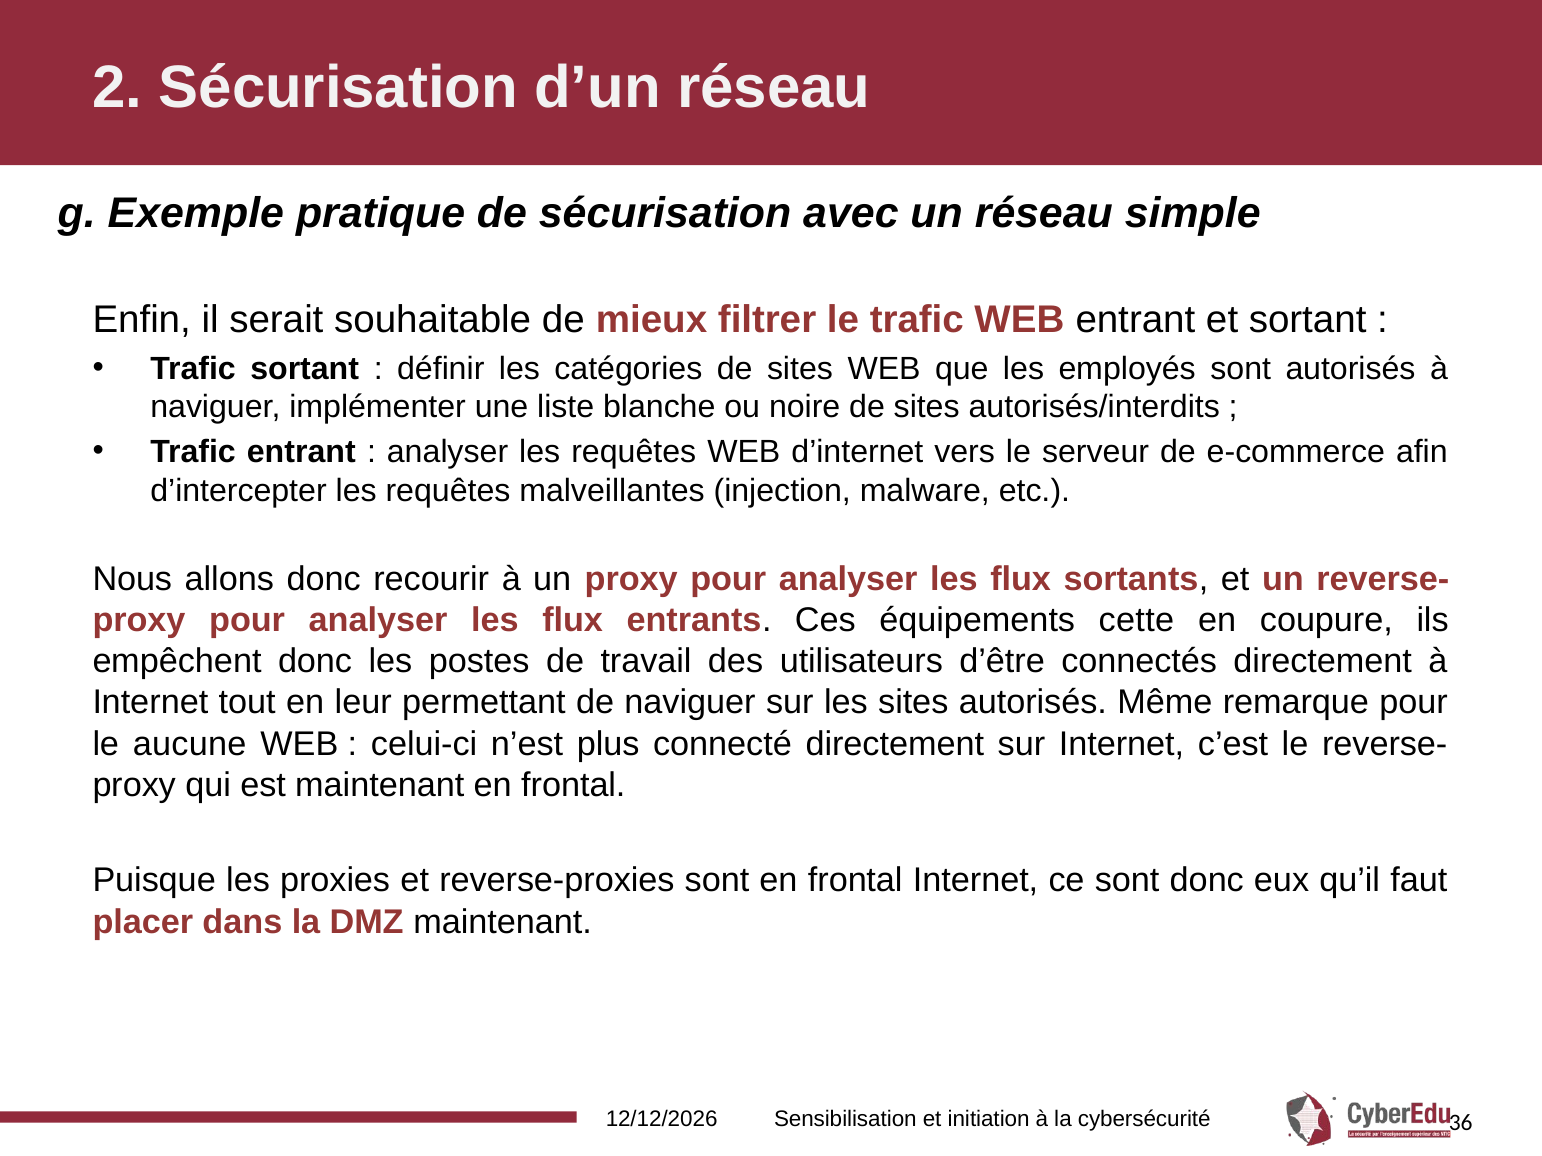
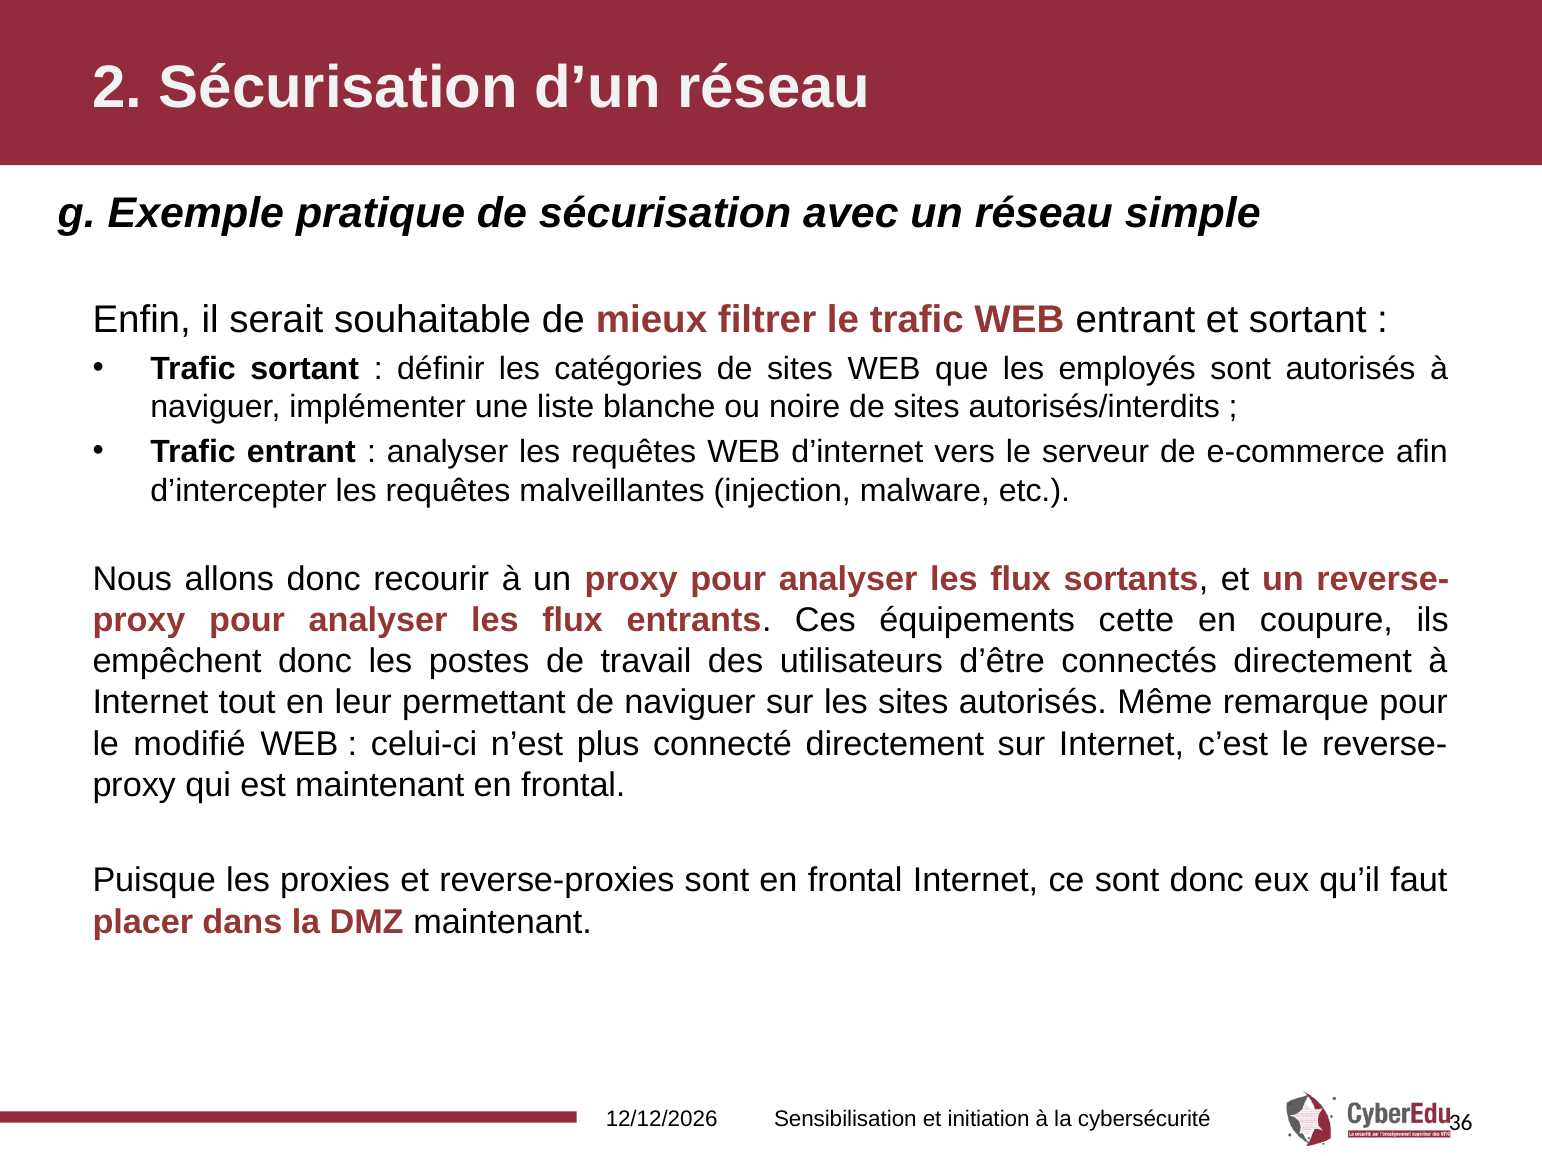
aucune: aucune -> modifié (190, 744)
